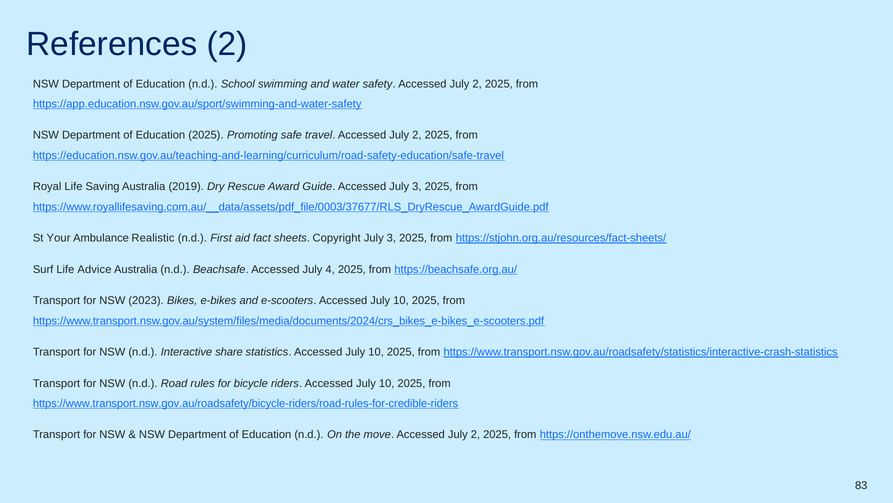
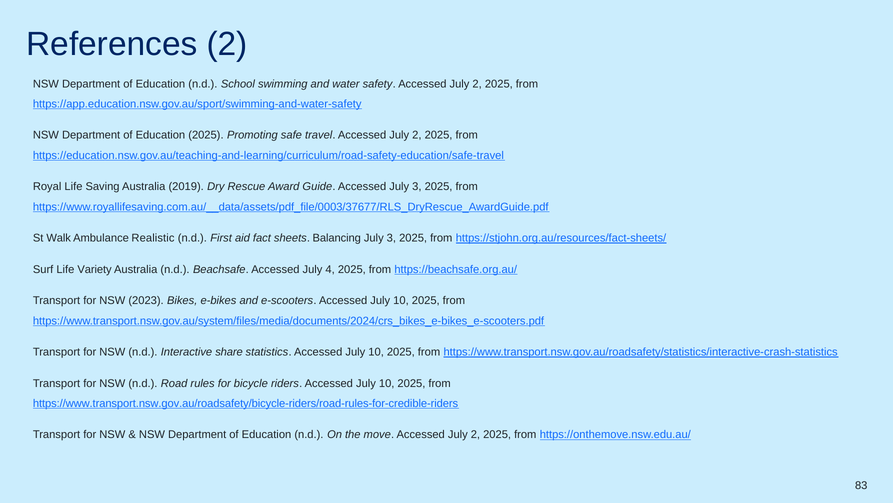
Your: Your -> Walk (59, 238)
Copyright: Copyright -> Balancing (337, 238)
Advice: Advice -> Variety (95, 269)
